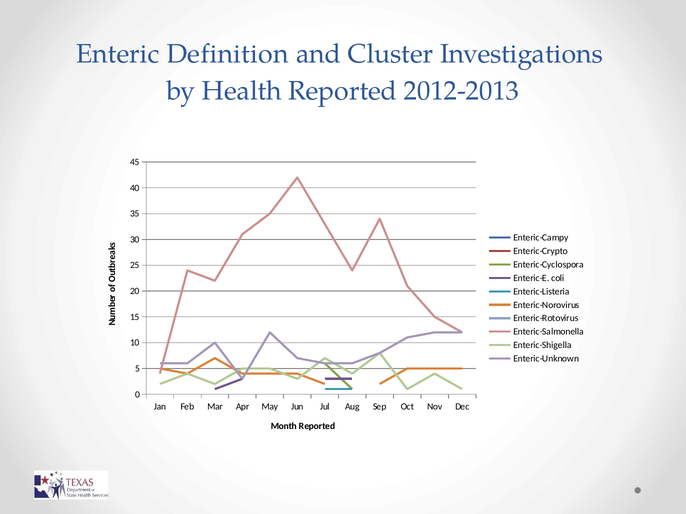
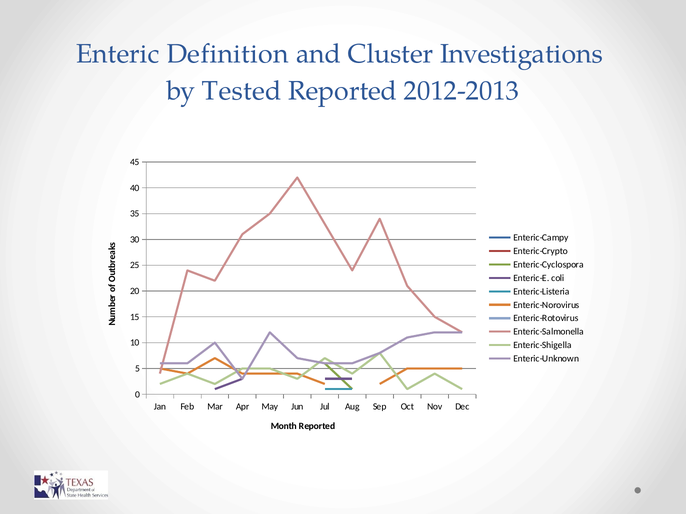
Health: Health -> Tested (242, 91)
